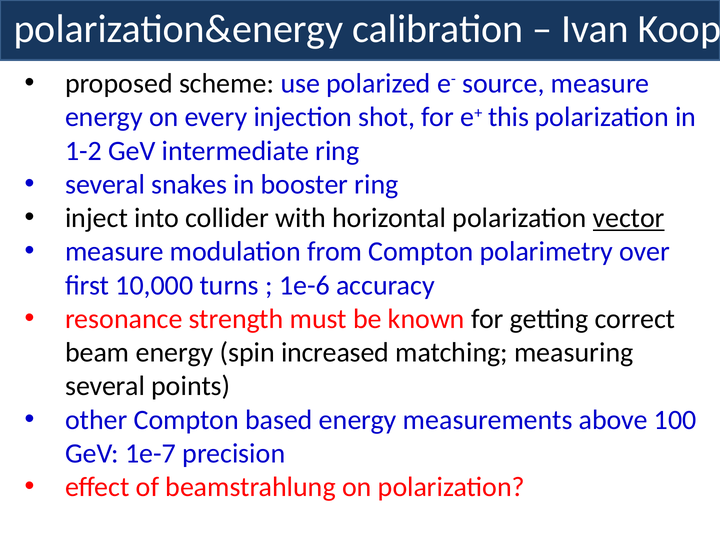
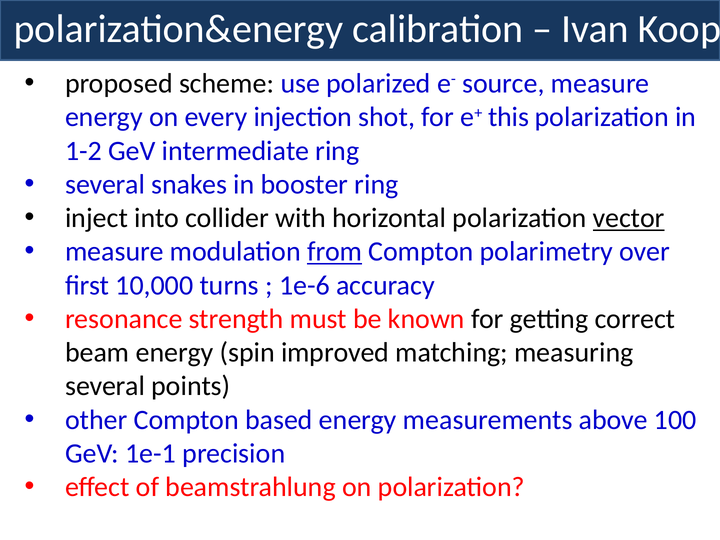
from underline: none -> present (335, 252)
increased: increased -> improved (335, 353)
1e-7: 1e-7 -> 1e-1 (151, 453)
